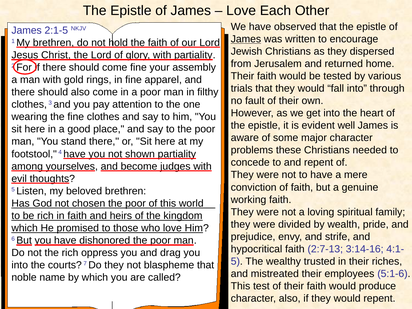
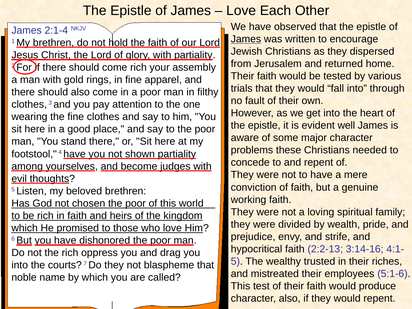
2:1-5: 2:1-5 -> 2:1-4 (56, 30)
come fine: fine -> rich (138, 67)
2:7-13: 2:7-13 -> 2:2-13 (325, 249)
